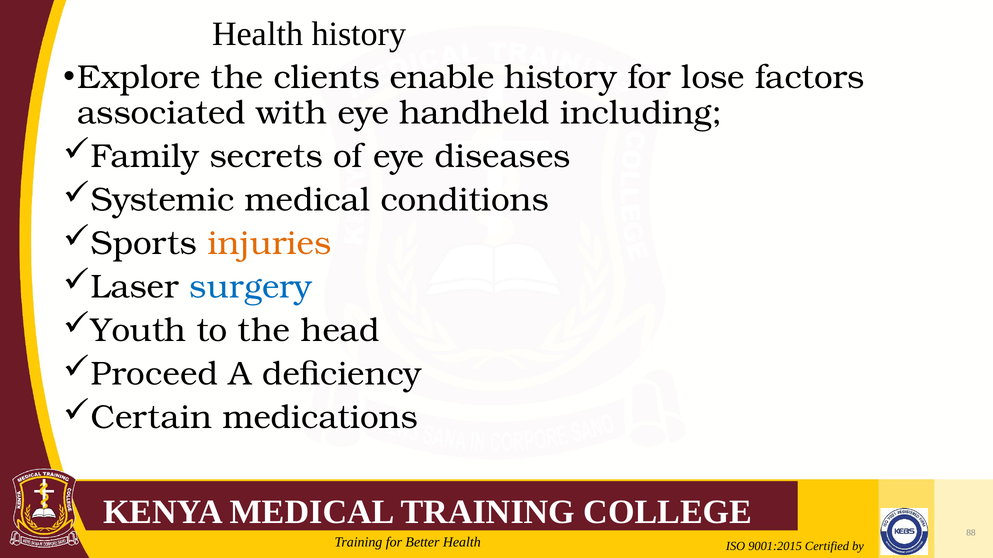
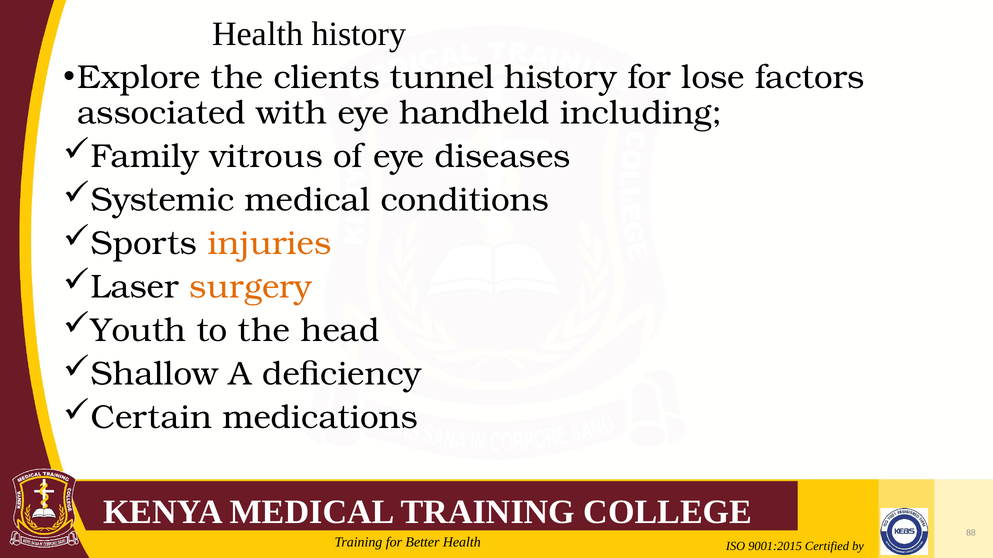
enable: enable -> tunnel (442, 77)
secrets: secrets -> vitrous (266, 157)
surgery colour: blue -> orange (251, 287)
Proceed: Proceed -> Shallow (155, 374)
